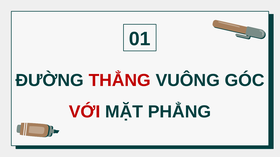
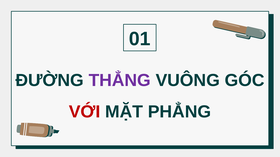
THẲNG colour: red -> purple (120, 81)
